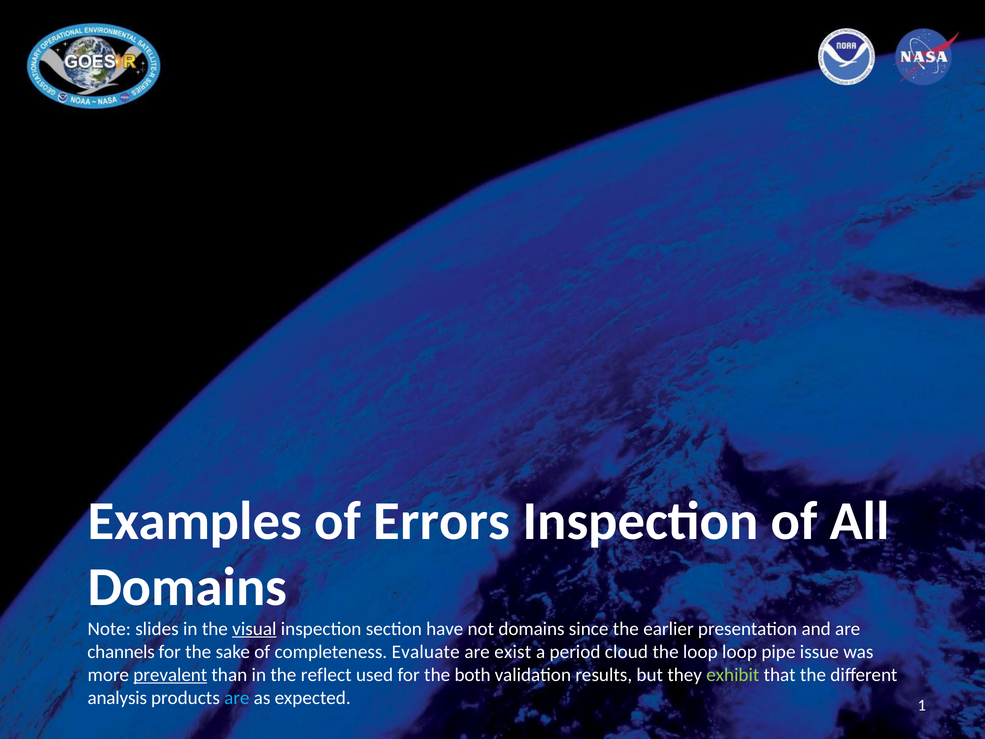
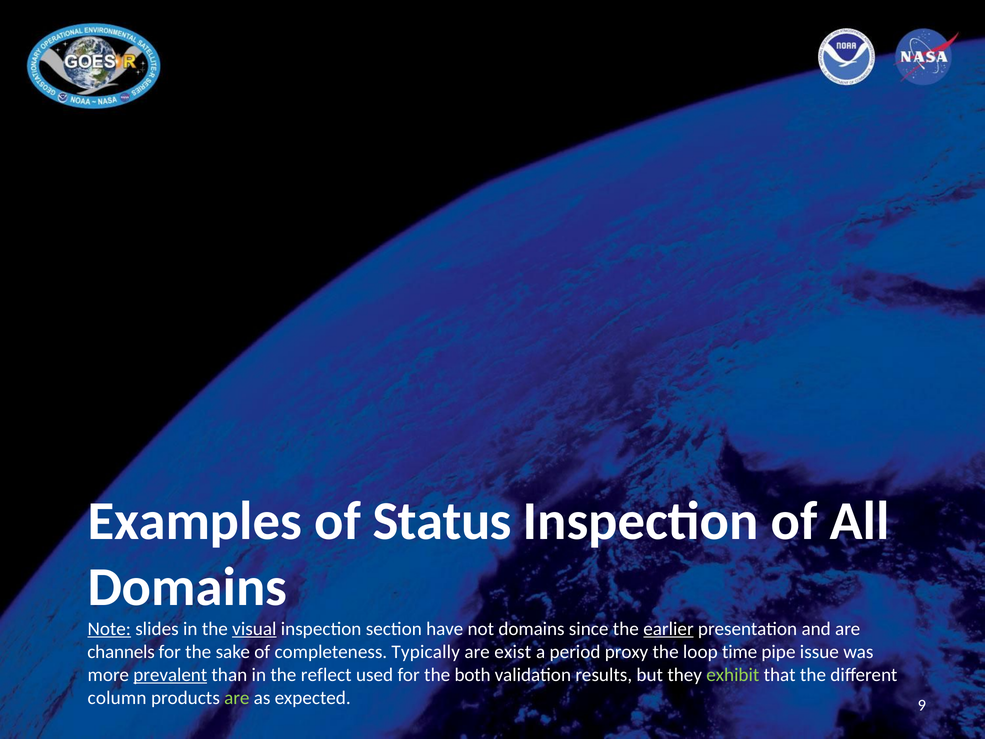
Errors: Errors -> Status (442, 521)
Note underline: none -> present (109, 629)
earlier underline: none -> present (668, 629)
Evaluate: Evaluate -> Typically (426, 652)
cloud: cloud -> proxy (627, 652)
loop loop: loop -> time (740, 652)
analysis: analysis -> column (117, 698)
are colour: light blue -> light green (237, 698)
1: 1 -> 9 (922, 705)
